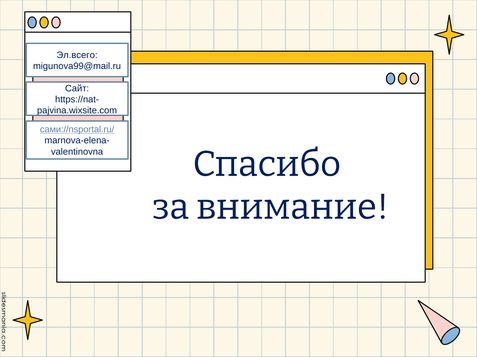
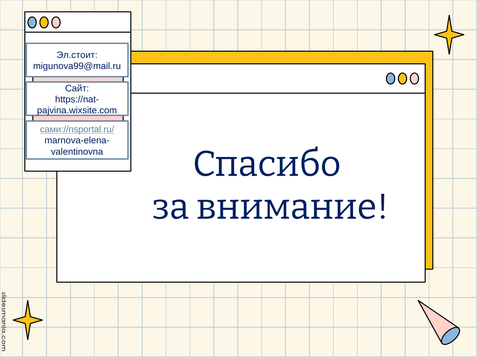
Эл.всего: Эл.всего -> Эл.стоит (77, 55)
